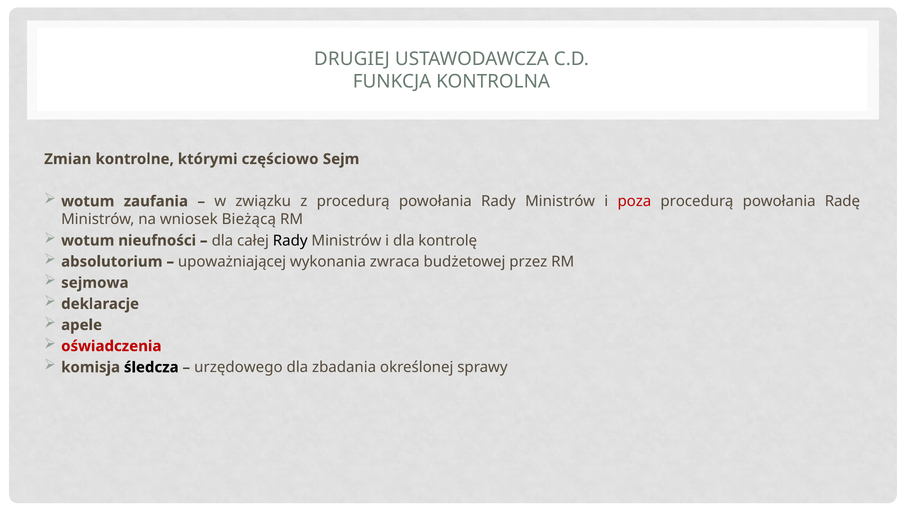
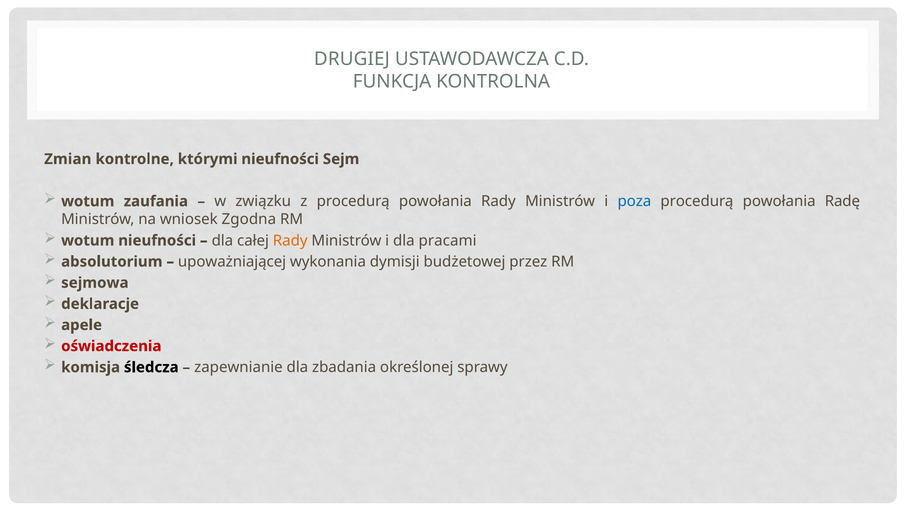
którymi częściowo: częściowo -> nieufności (280, 159)
poza colour: red -> blue (634, 201)
Bieżącą: Bieżącą -> Zgodna (249, 219)
Rady colour: black -> orange (290, 240)
kontrolę: kontrolę -> pracami (448, 240)
zwraca: zwraca -> dymisji (395, 261)
urzędowego: urzędowego -> zapewnianie (238, 367)
